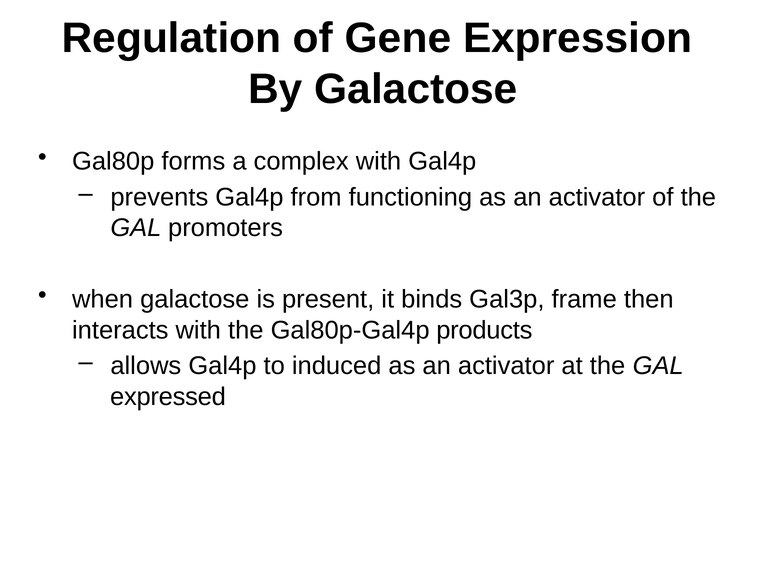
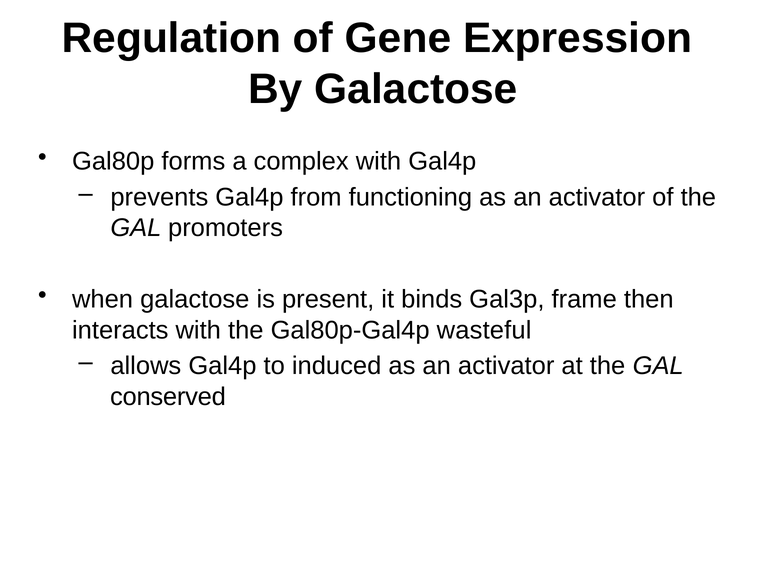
products: products -> wasteful (484, 330)
expressed: expressed -> conserved (168, 396)
